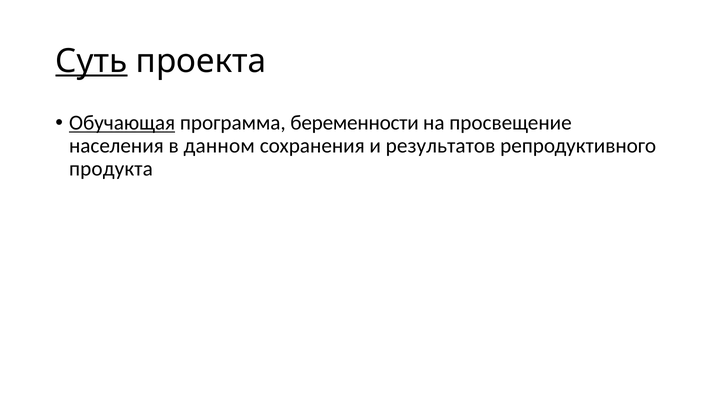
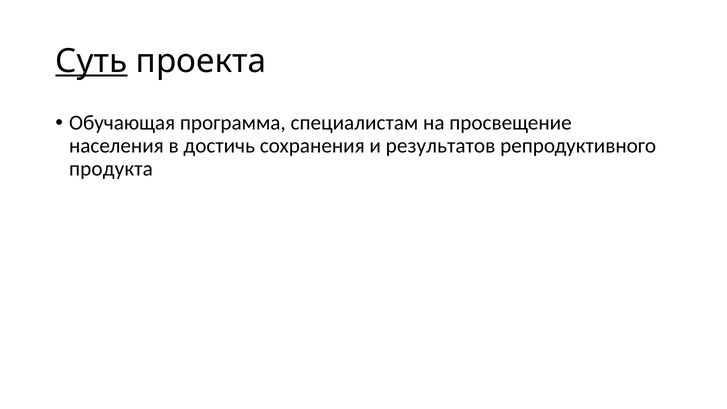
Обучающая underline: present -> none (122, 123)
беременности: беременности -> специалистам (354, 123)
данном: данном -> достичь (219, 146)
